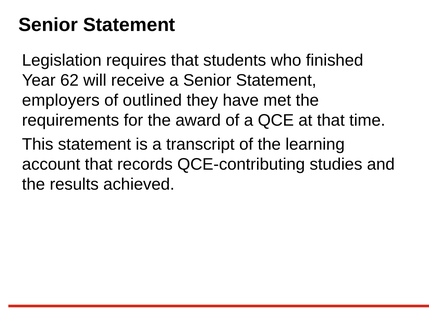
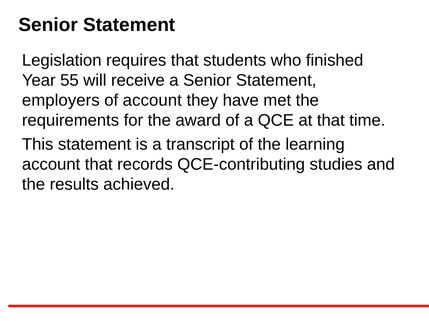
62: 62 -> 55 (69, 80)
of outlined: outlined -> account (152, 100)
